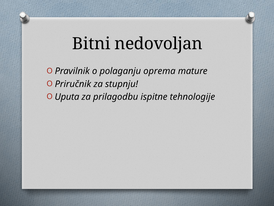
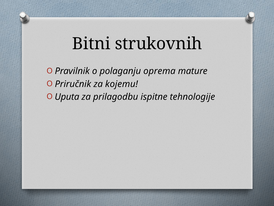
nedovoljan: nedovoljan -> strukovnih (159, 44)
stupnju: stupnju -> kojemu (122, 84)
